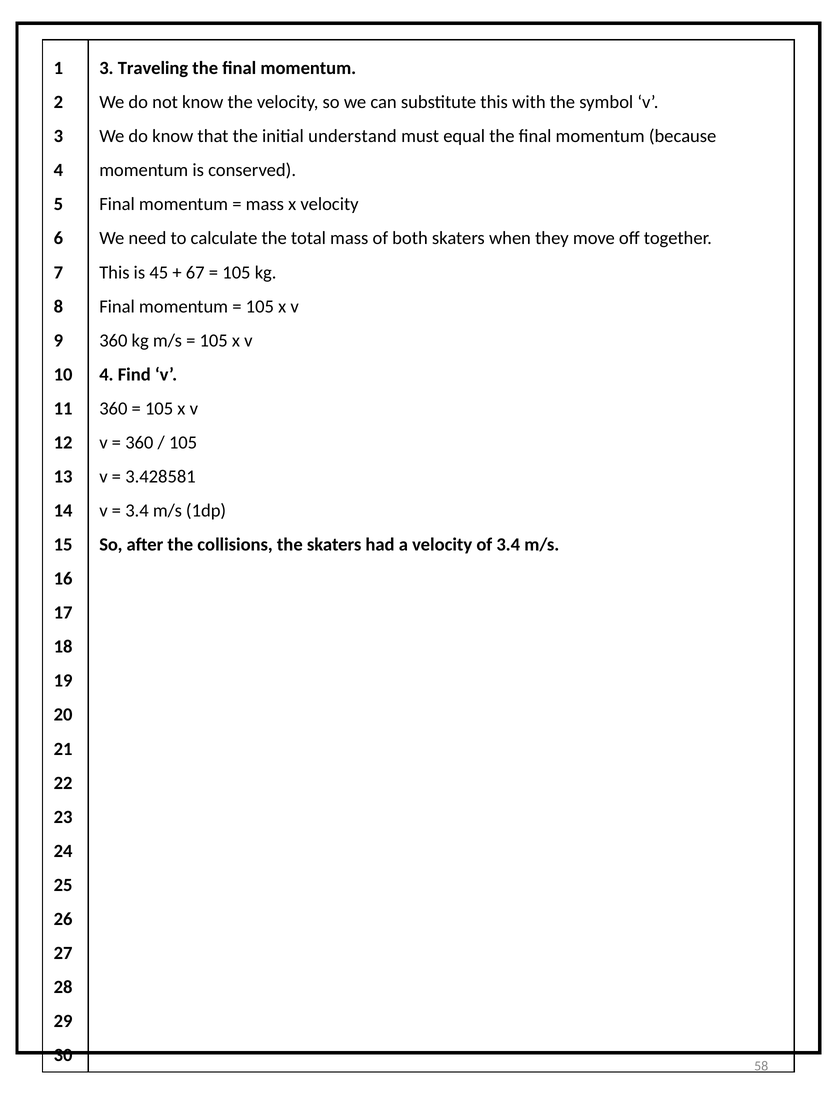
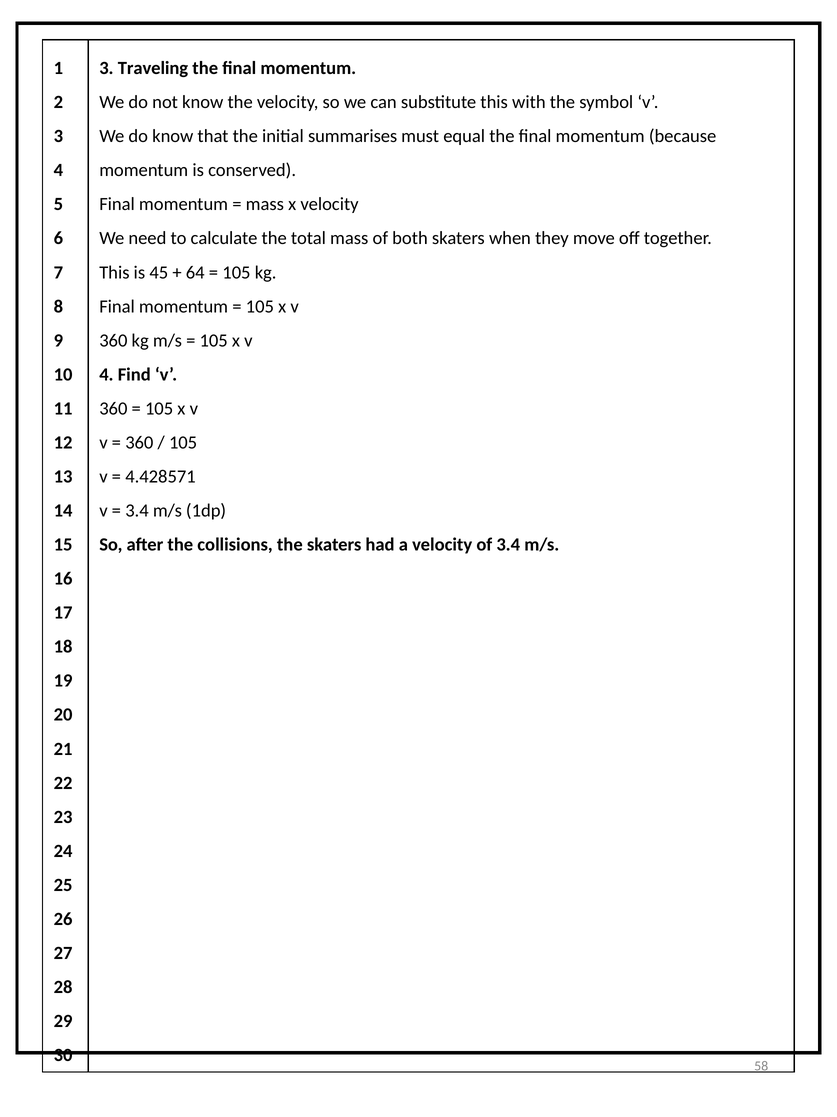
understand: understand -> summarises (353, 136)
67: 67 -> 64 (195, 272)
3.428581: 3.428581 -> 4.428571 (160, 476)
